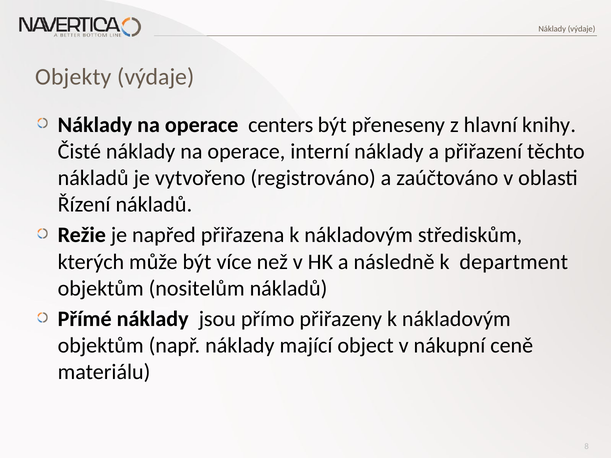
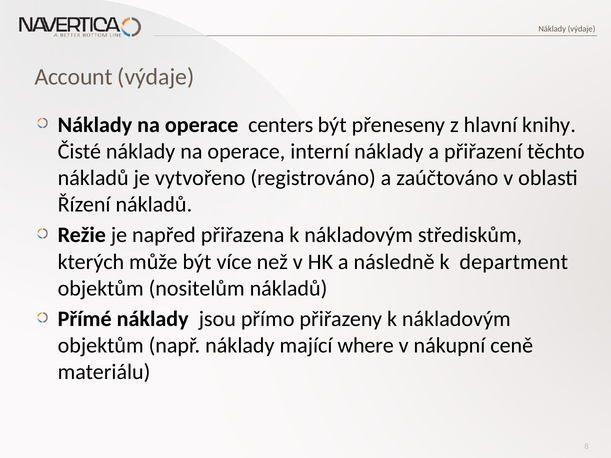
Objekty: Objekty -> Account (74, 77)
object: object -> where (366, 346)
